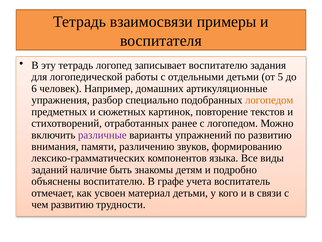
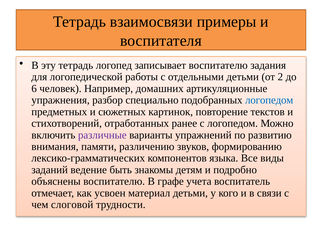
5: 5 -> 2 (280, 77)
логопедом colour: orange -> blue (269, 100)
наличие: наличие -> ведение (89, 169)
чем развитию: развитию -> слоговой (72, 204)
